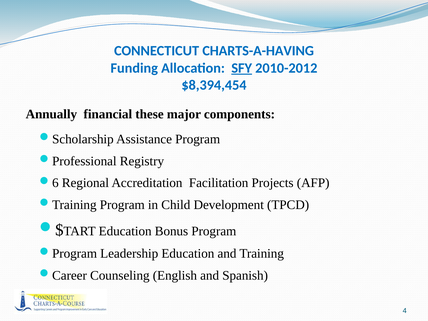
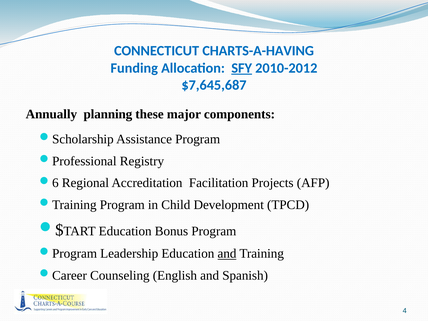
$8,394,454: $8,394,454 -> $7,645,687 (214, 85)
financial: financial -> planning (108, 114)
and underline: none -> present (227, 254)
